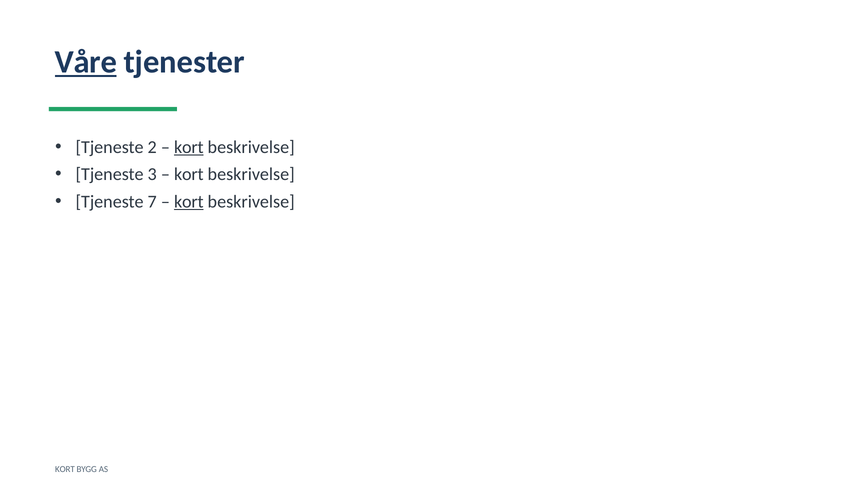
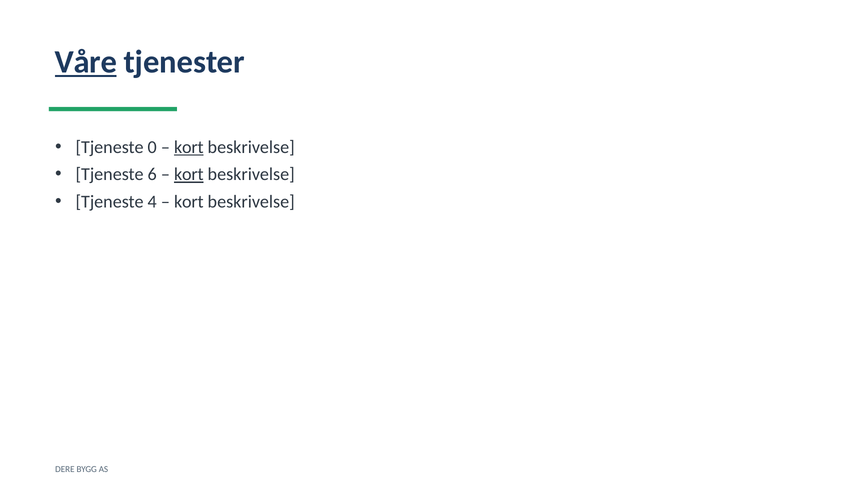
2: 2 -> 0 (152, 147)
3: 3 -> 6 (152, 174)
kort underline: none -> present (189, 174)
7: 7 -> 4 (152, 201)
kort underline: present -> none (189, 201)
KORT: KORT -> DERE (65, 468)
